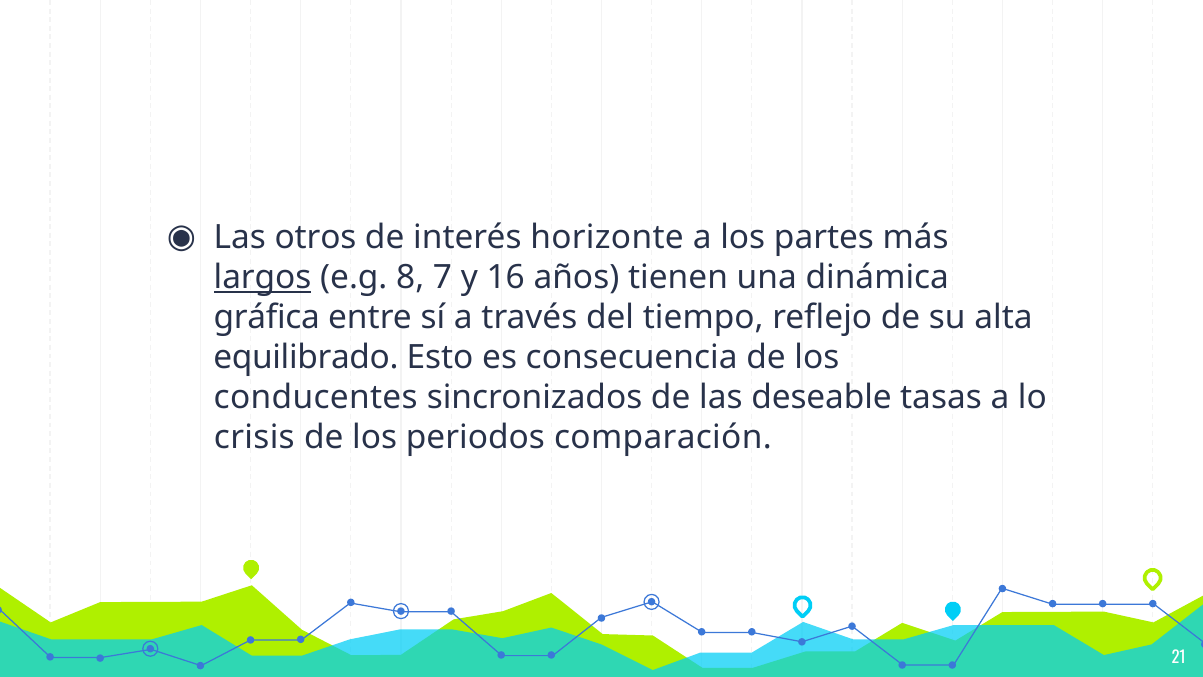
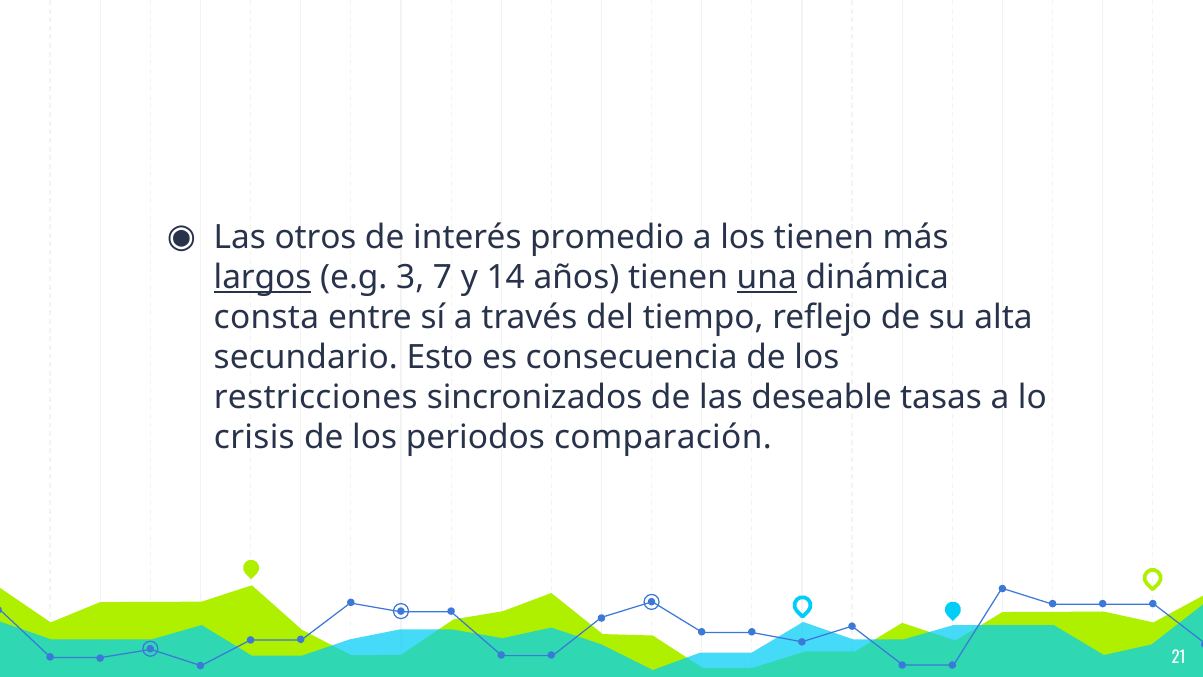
horizonte: horizonte -> promedio (607, 237)
los partes: partes -> tienen (824, 237)
8: 8 -> 3 (410, 277)
16: 16 -> 14 (506, 277)
una underline: none -> present (767, 277)
gráfica: gráfica -> consta (266, 317)
equilibrado: equilibrado -> secundario (306, 357)
conducentes: conducentes -> restricciones (316, 398)
